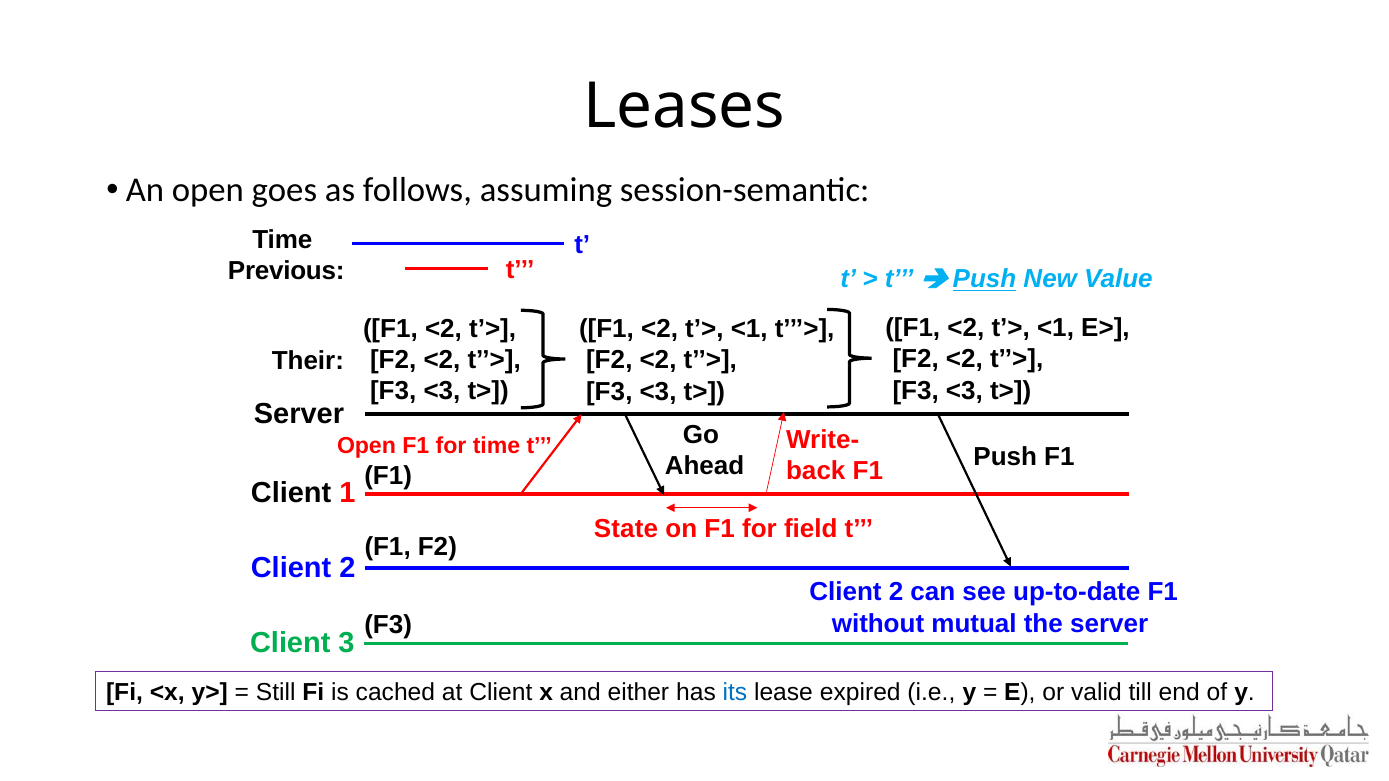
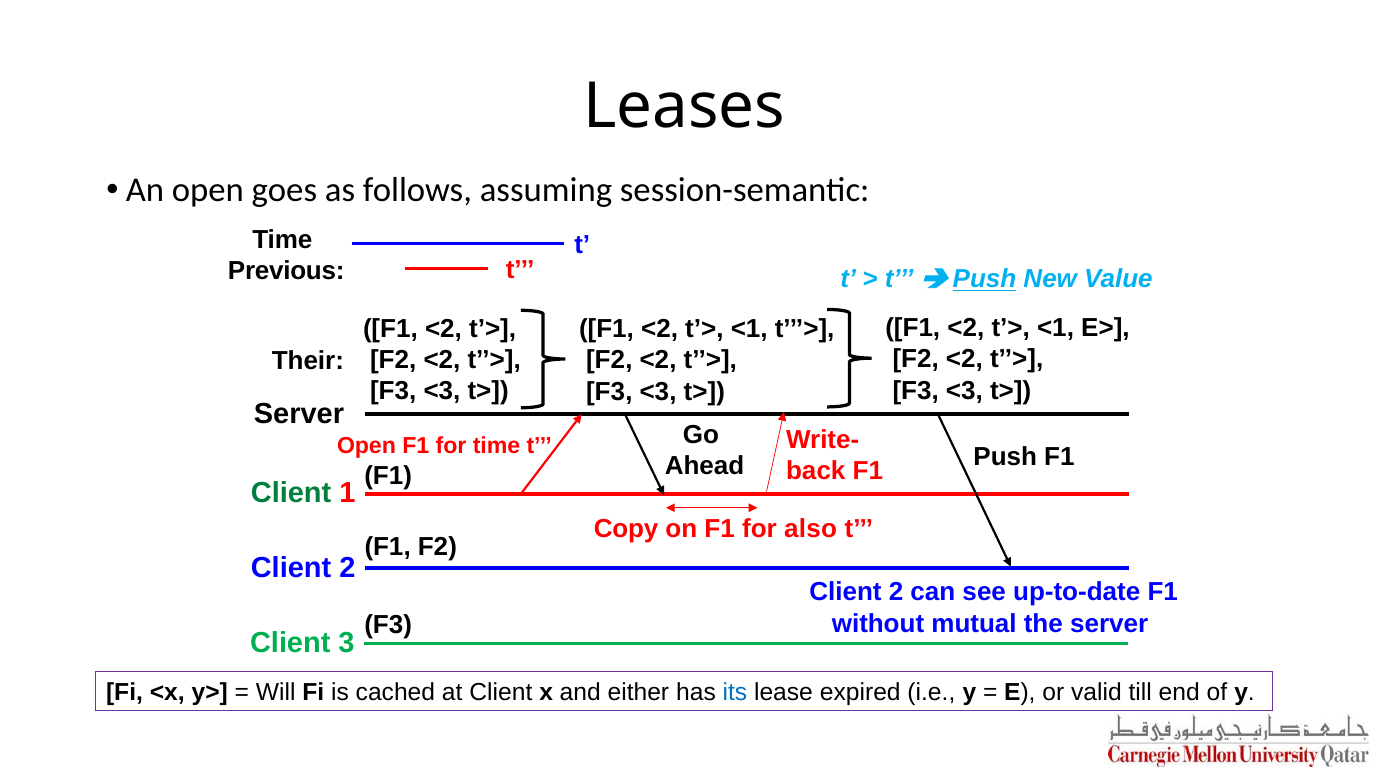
Client colour: black -> green (291, 494)
State: State -> Copy (626, 530)
field: field -> also (811, 530)
Still: Still -> Will (276, 693)
